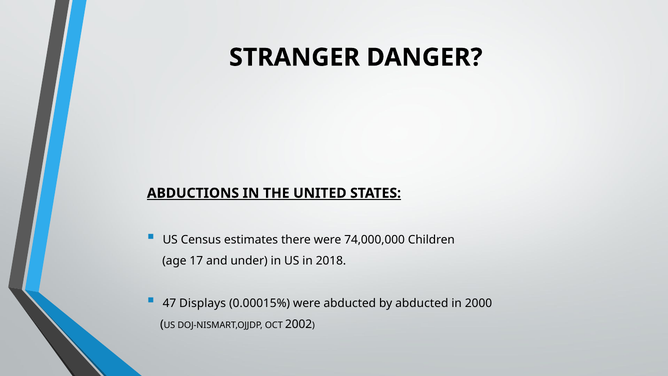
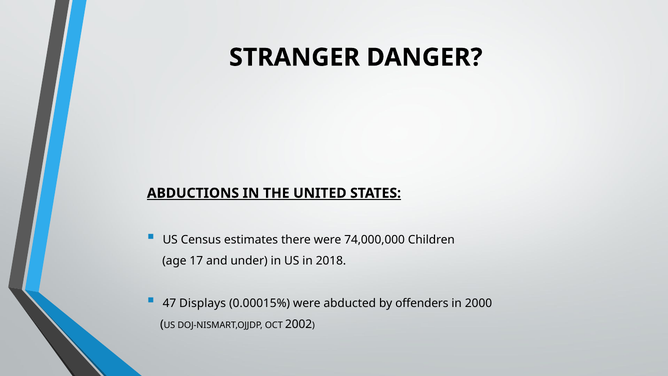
by abducted: abducted -> offenders (422, 303)
